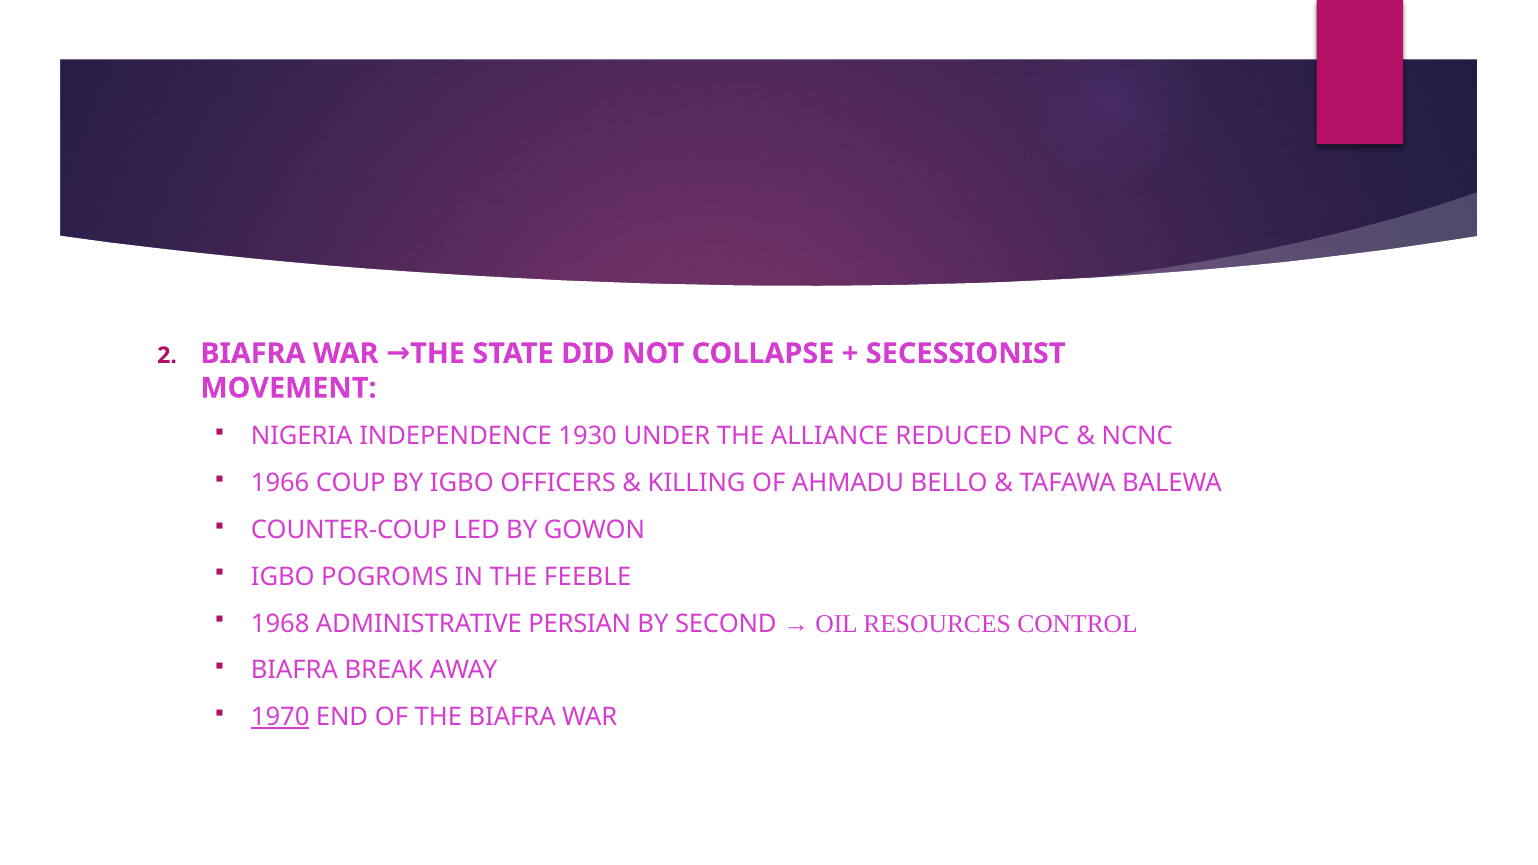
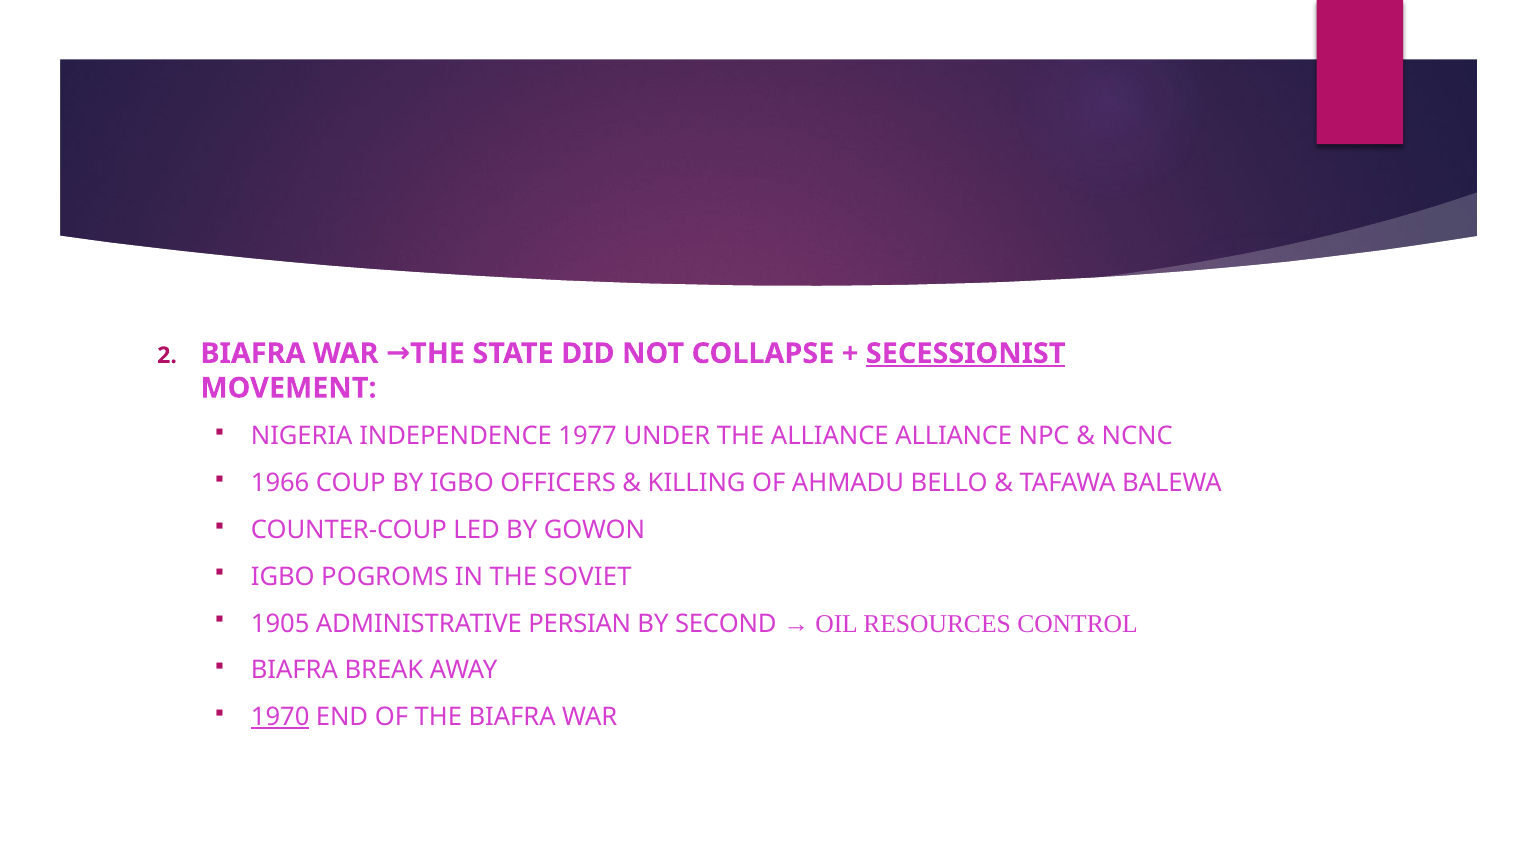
SECESSIONIST underline: none -> present (966, 354)
1930: 1930 -> 1977 (588, 437)
ALLIANCE REDUCED: REDUCED -> ALLIANCE (954, 437)
FEEBLE: FEEBLE -> SOVIET (588, 577)
1968: 1968 -> 1905 (280, 624)
